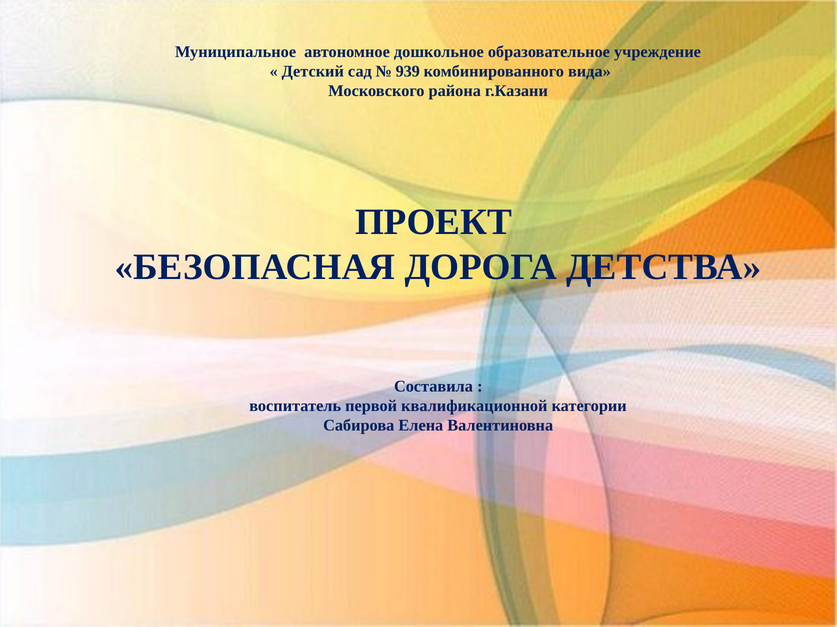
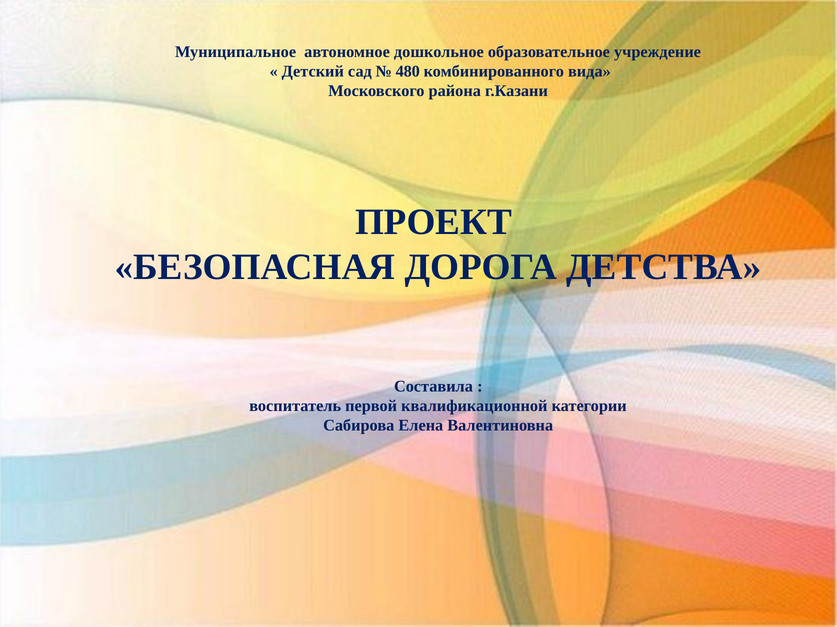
939: 939 -> 480 (408, 72)
